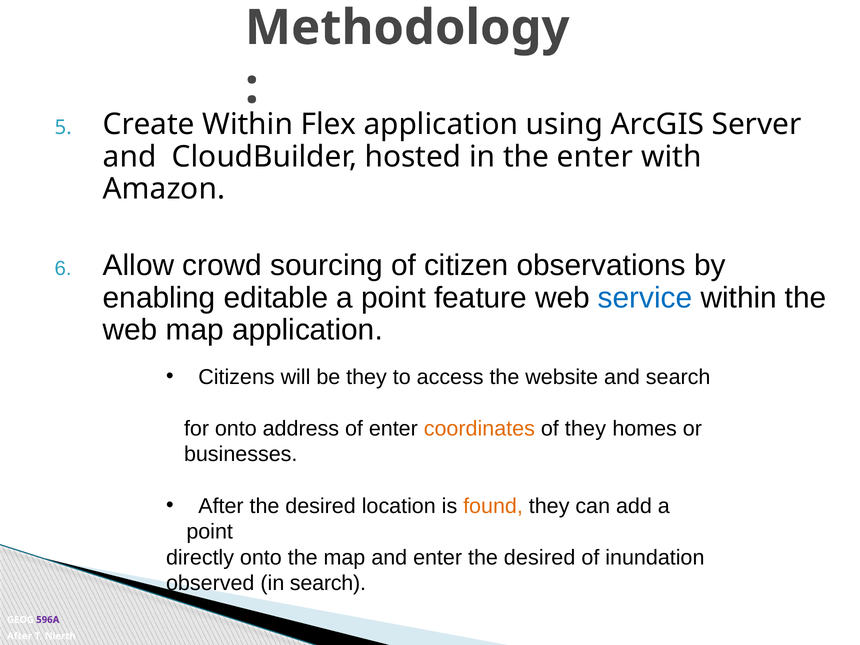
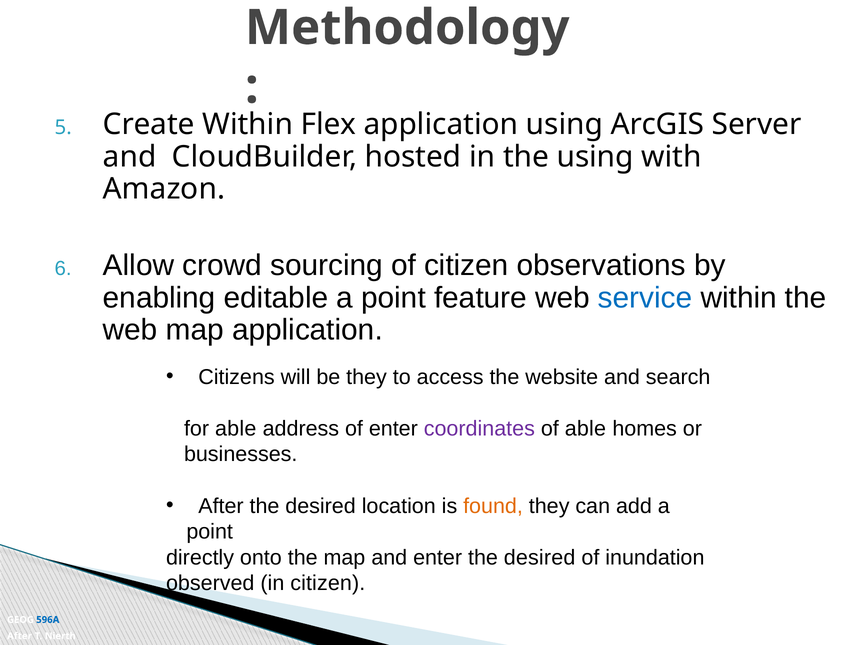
the enter: enter -> using (595, 157)
for onto: onto -> able (236, 429)
coordinates colour: orange -> purple (479, 429)
of they: they -> able (585, 429)
in search: search -> citizen (328, 583)
596A colour: purple -> blue (48, 620)
